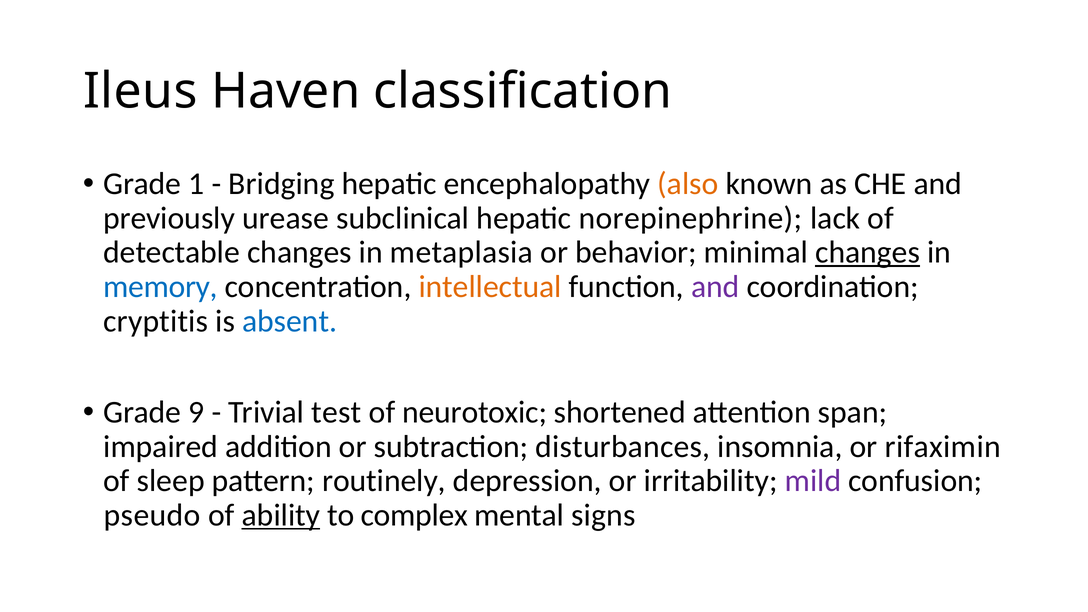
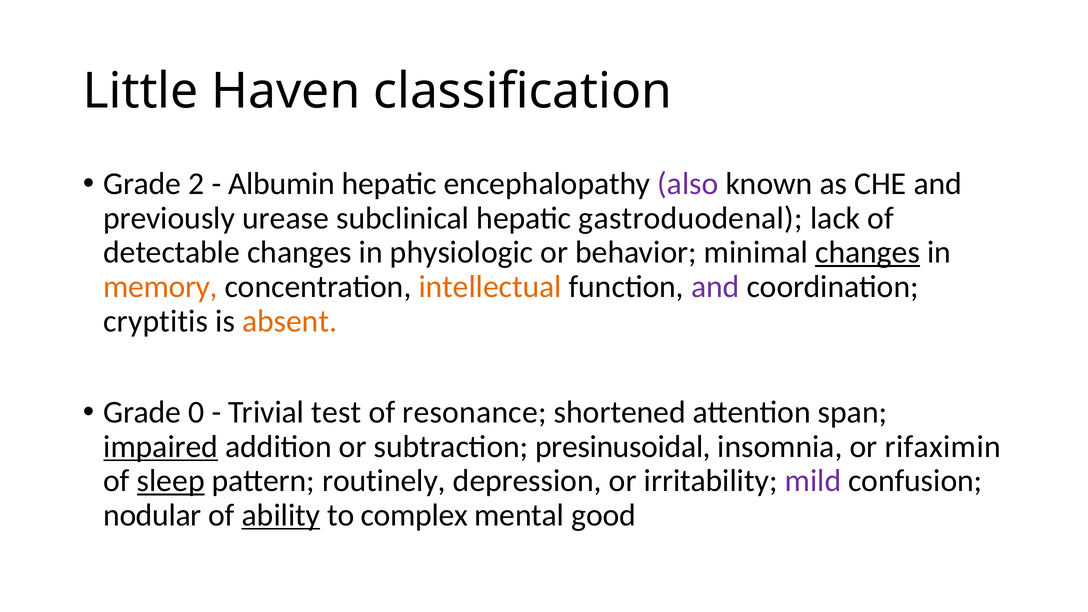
Ileus: Ileus -> Little (141, 91)
1: 1 -> 2 (196, 184)
Bridging: Bridging -> Albumin (282, 184)
also colour: orange -> purple (688, 184)
norepinephrine: norepinephrine -> gastroduodenal (691, 218)
metaplasia: metaplasia -> physiologic (462, 253)
memory colour: blue -> orange (161, 287)
absent colour: blue -> orange (290, 321)
9: 9 -> 0 (196, 412)
neurotoxic: neurotoxic -> resonance (474, 412)
impaired underline: none -> present (161, 447)
disturbances: disturbances -> presinusoidal (623, 447)
sleep underline: none -> present (171, 481)
pseudo: pseudo -> nodular (152, 515)
signs: signs -> good (604, 515)
